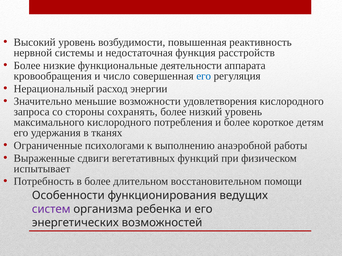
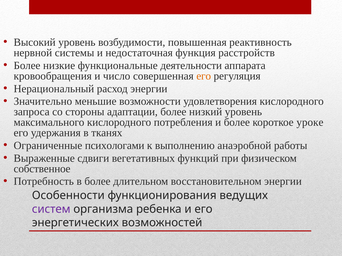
его colour: blue -> orange (204, 76)
сохранять: сохранять -> адаптации (132, 112)
детям: детям -> уроке (310, 123)
испытывает: испытывает -> собственное (42, 169)
восстановительном помощи: помощи -> энергии (283, 182)
